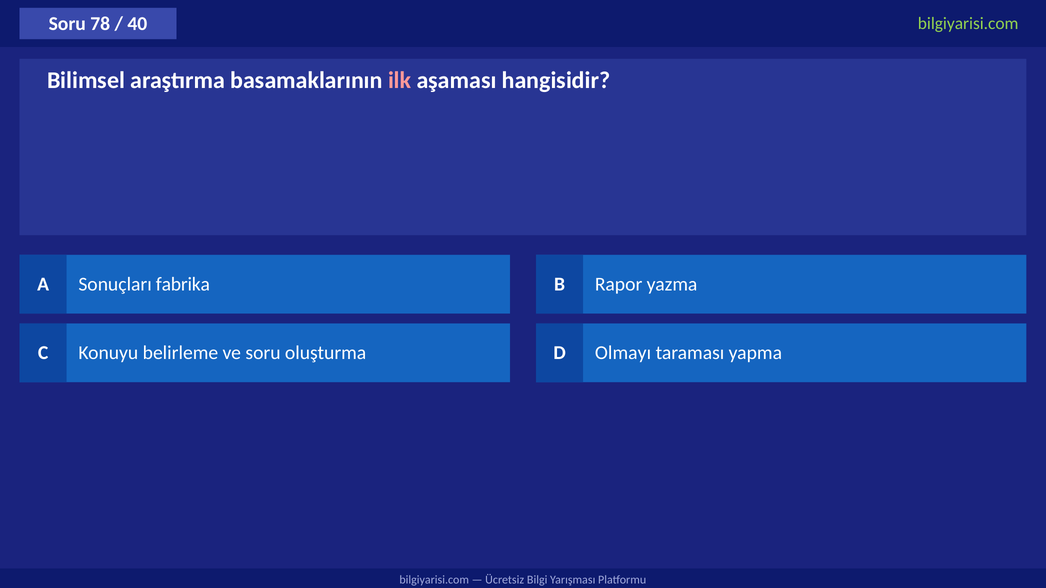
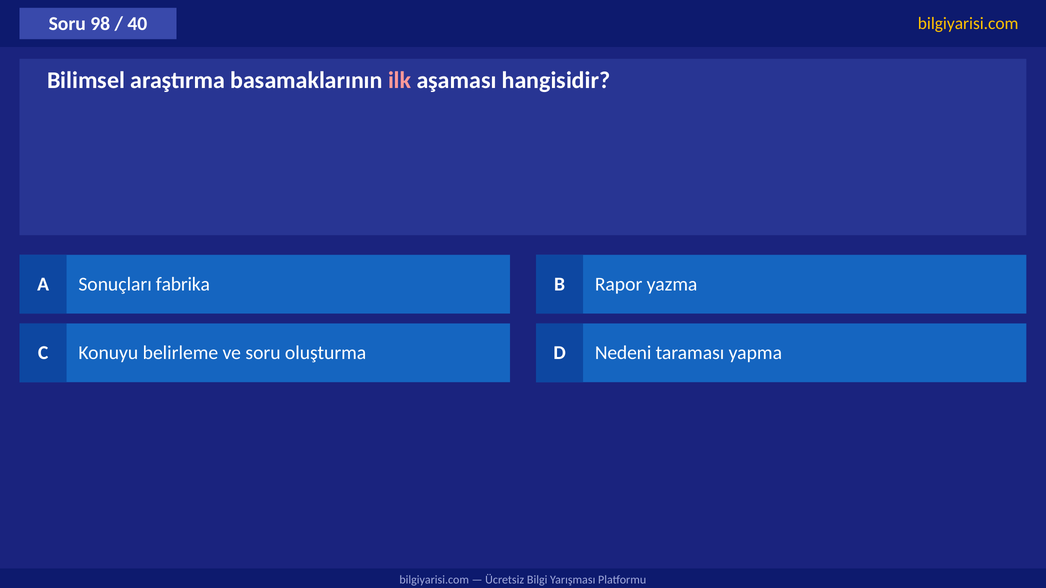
78: 78 -> 98 (100, 24)
bilgiyarisi.com colour: light green -> yellow (968, 24)
Olmayı: Olmayı -> Nedeni (623, 353)
